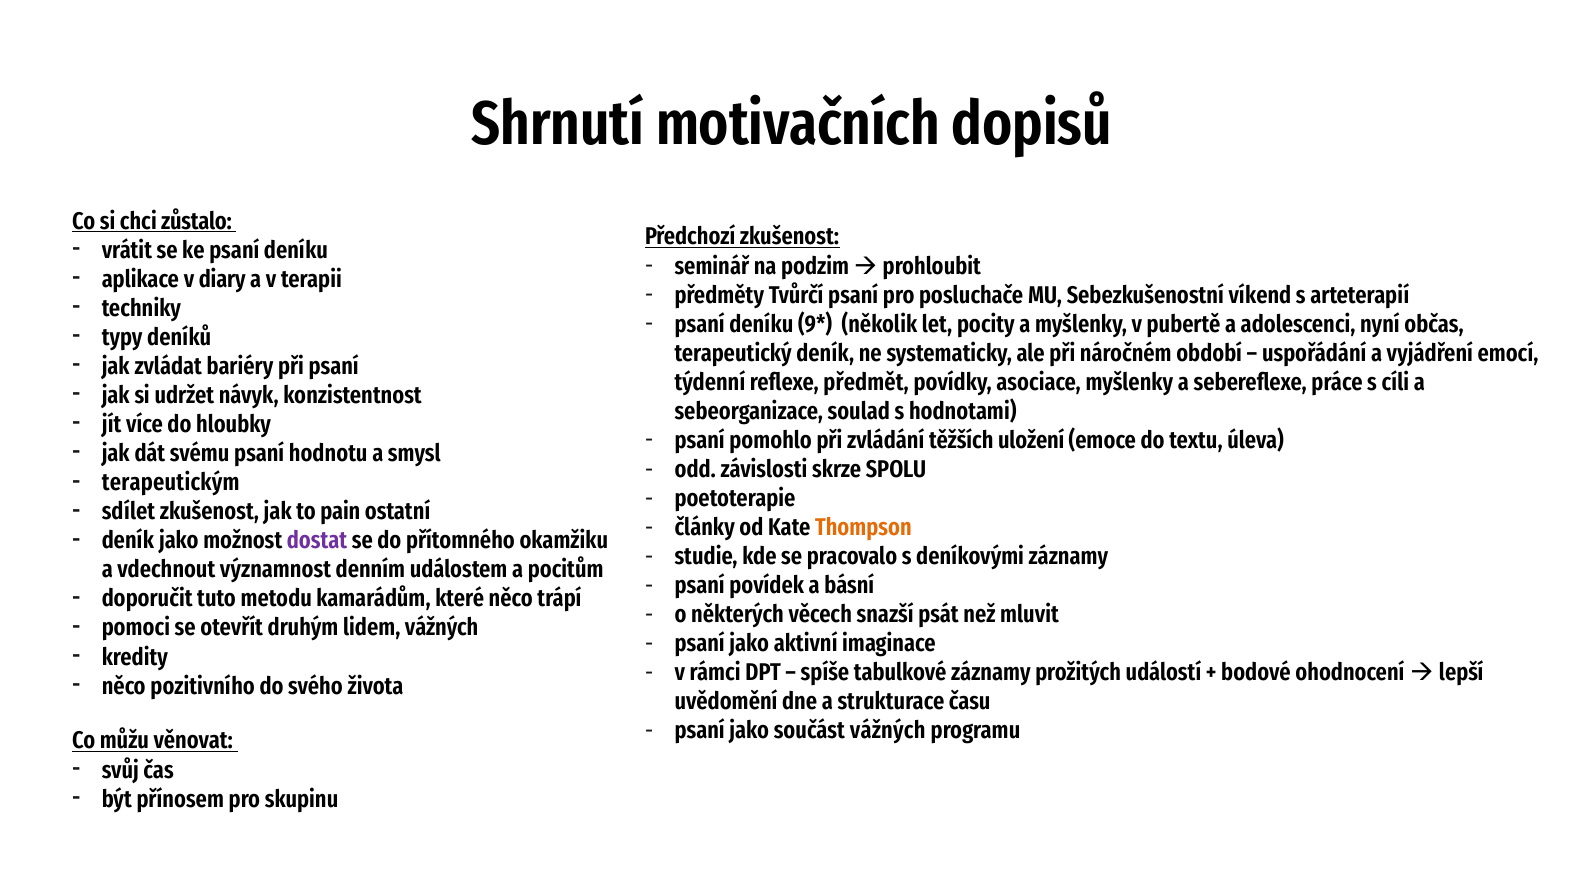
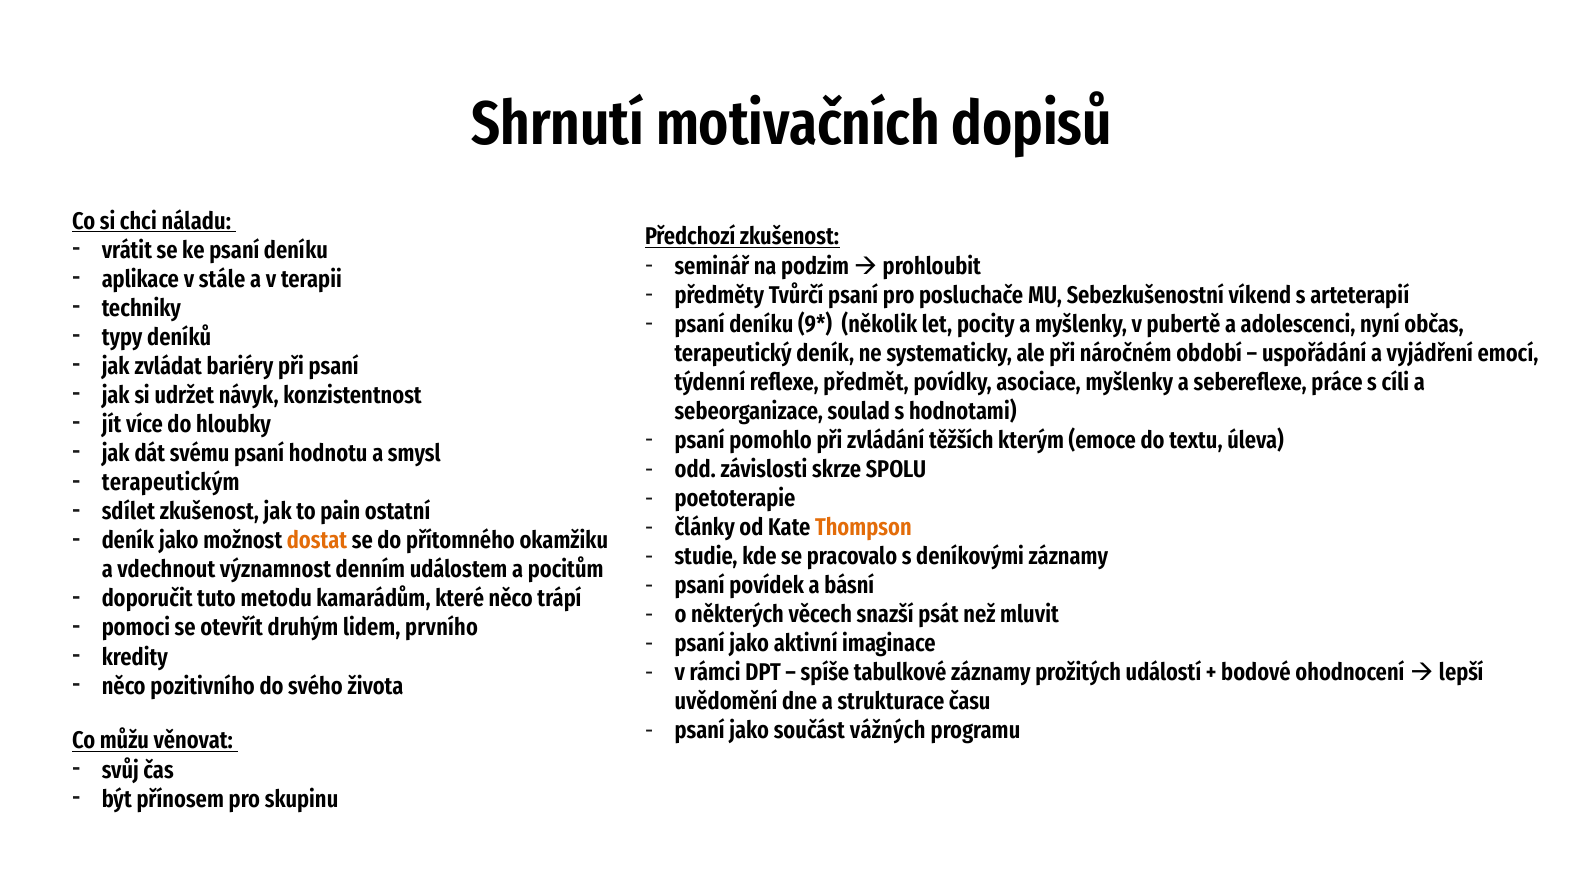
zůstalo: zůstalo -> náladu (196, 221)
diary: diary -> stále (222, 279)
uložení: uložení -> kterým (1031, 440)
dostat colour: purple -> orange (317, 541)
lidem vážných: vážných -> prvního (441, 628)
